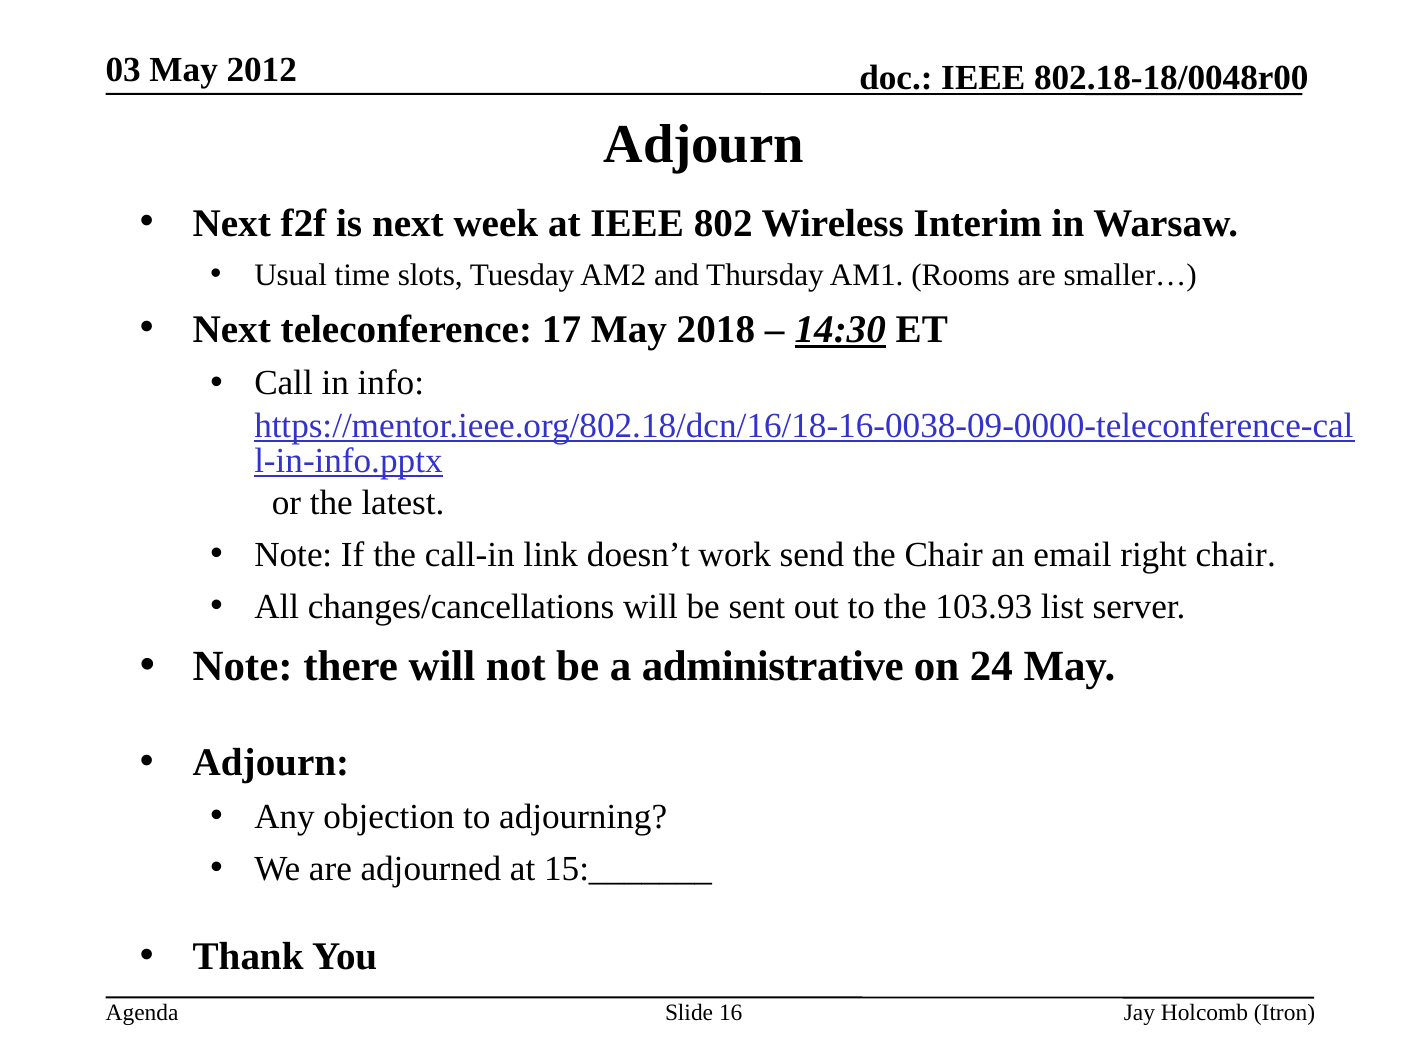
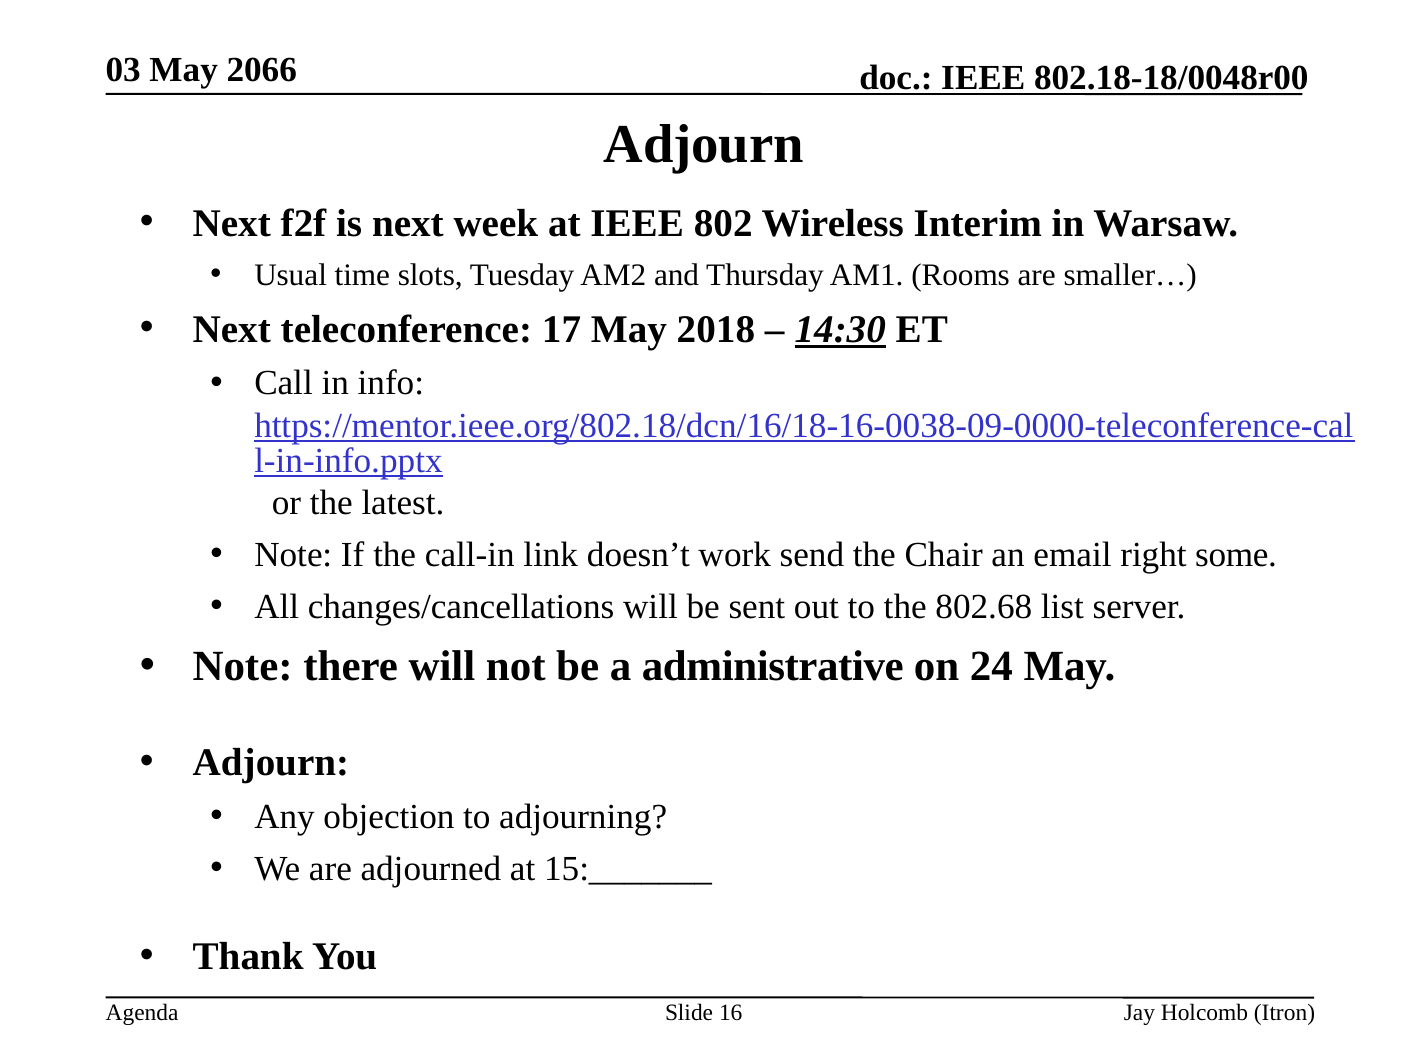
2012: 2012 -> 2066 (262, 70)
right chair: chair -> some (1236, 555)
103.93: 103.93 -> 802.68 (984, 607)
